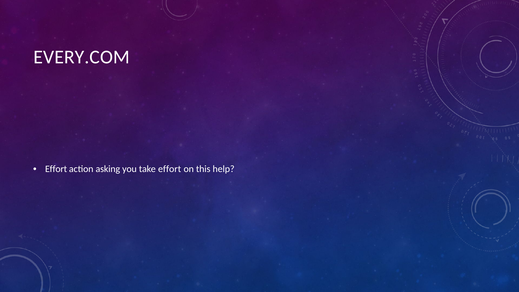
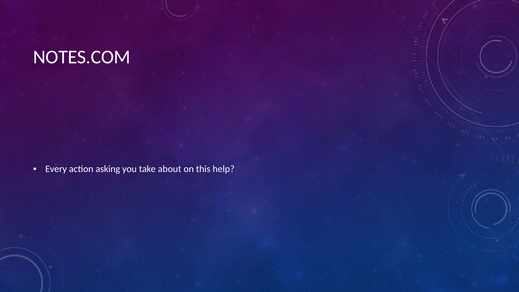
EVERY.COM: EVERY.COM -> NOTES.COM (82, 57)
Effort: Effort -> Every (56, 169)
take effort: effort -> about (170, 169)
